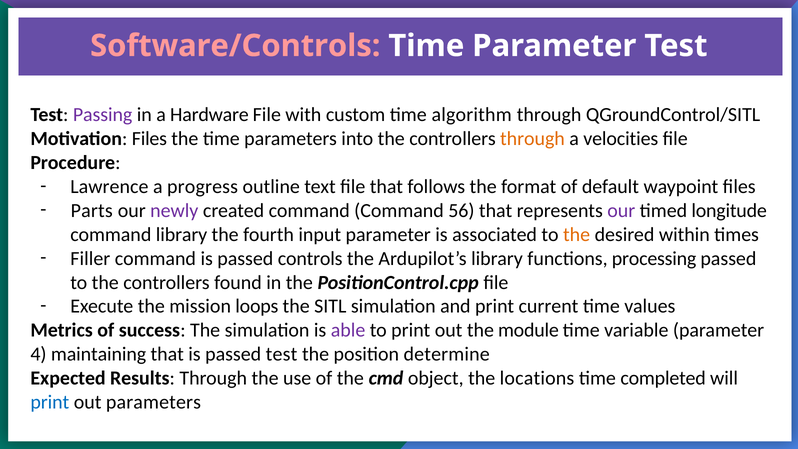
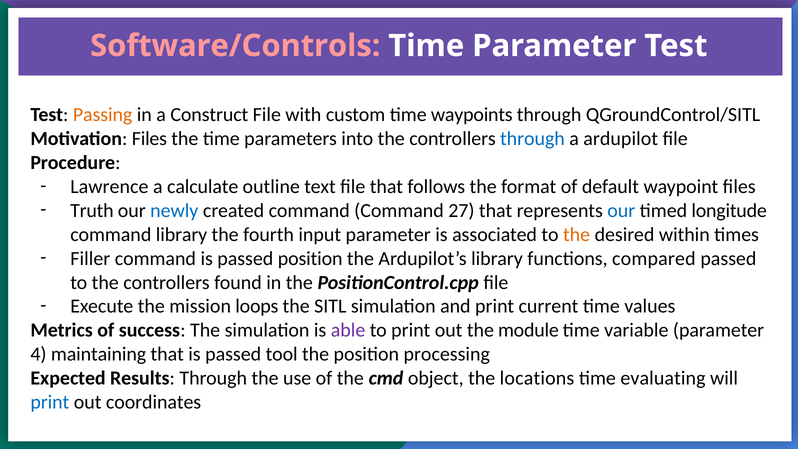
Passing colour: purple -> orange (103, 115)
Hardware: Hardware -> Construct (209, 115)
algorithm: algorithm -> waypoints (472, 115)
through colour: orange -> blue (532, 139)
velocities: velocities -> ardupilot (621, 139)
progress: progress -> calculate (203, 187)
Parts: Parts -> Truth (92, 211)
newly colour: purple -> blue (174, 211)
56: 56 -> 27 (461, 211)
our colour: purple -> blue (621, 211)
passed controls: controls -> position (310, 258)
processing: processing -> compared (654, 258)
passed test: test -> tool (282, 354)
determine: determine -> processing (447, 354)
completed: completed -> evaluating (663, 378)
out parameters: parameters -> coordinates (154, 402)
